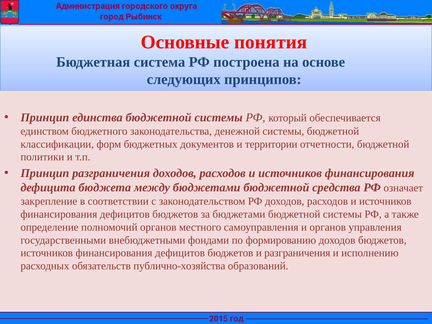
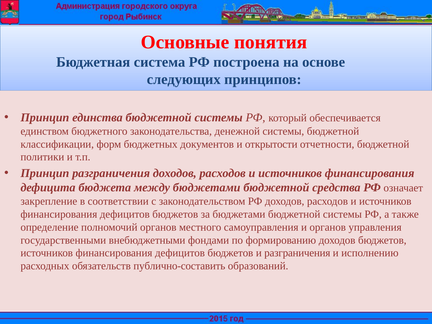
территории: территории -> открытости (271, 144)
публично-хозяйства: публично-хозяйства -> публично-составить (179, 266)
